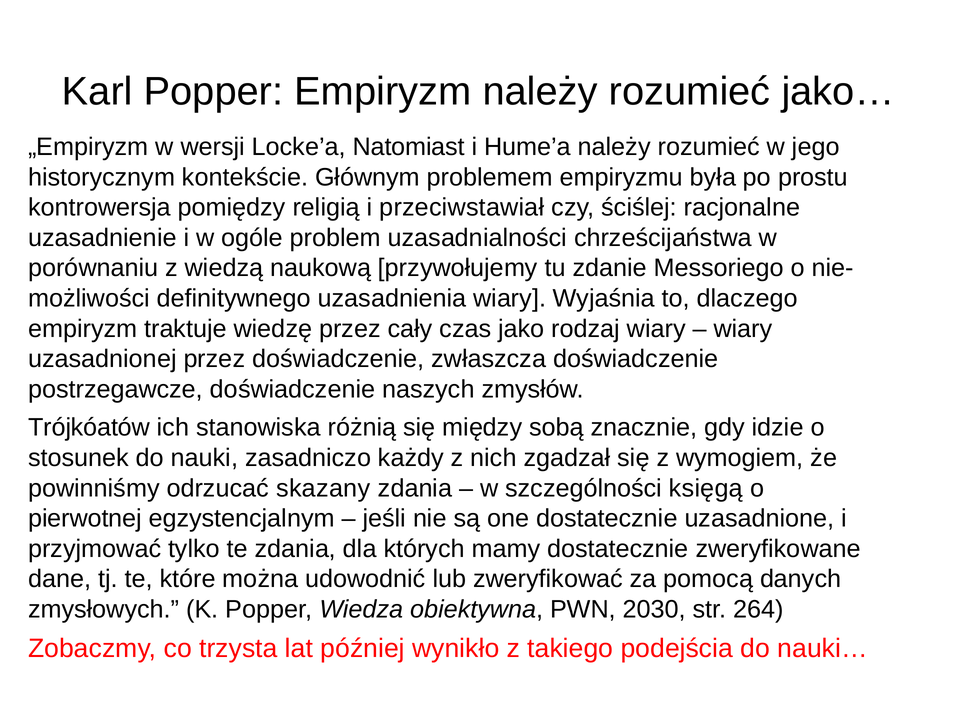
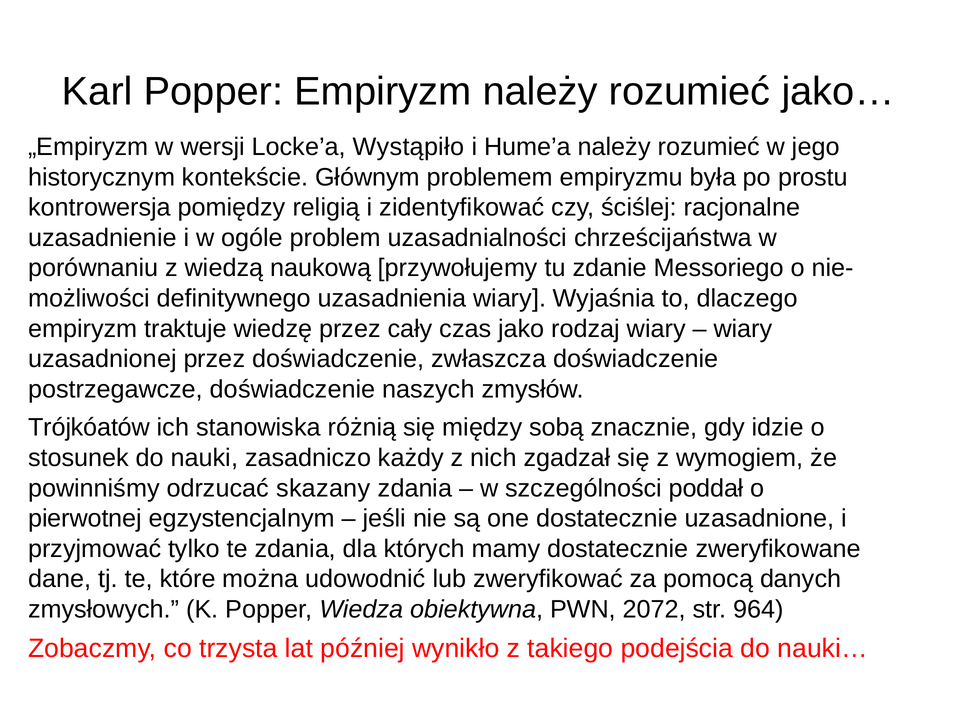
Natomiast: Natomiast -> Wystąpiło (408, 147)
przeciwstawiał: przeciwstawiał -> zidentyfikować (462, 207)
księgą: księgą -> poddał (706, 488)
2030: 2030 -> 2072 (654, 609)
264: 264 -> 964 (759, 609)
